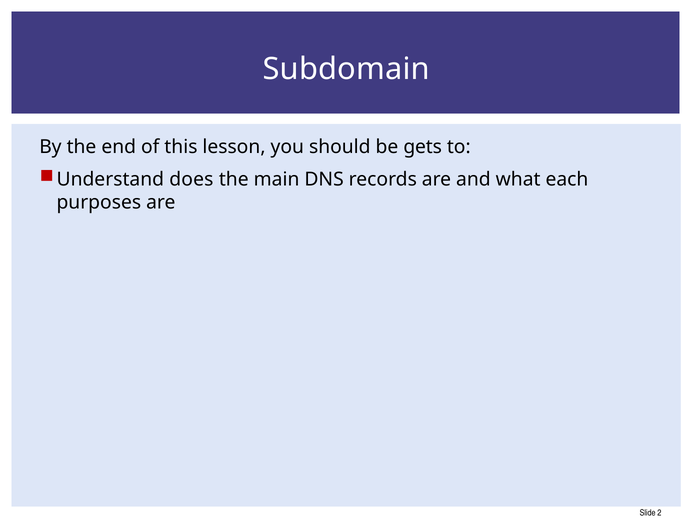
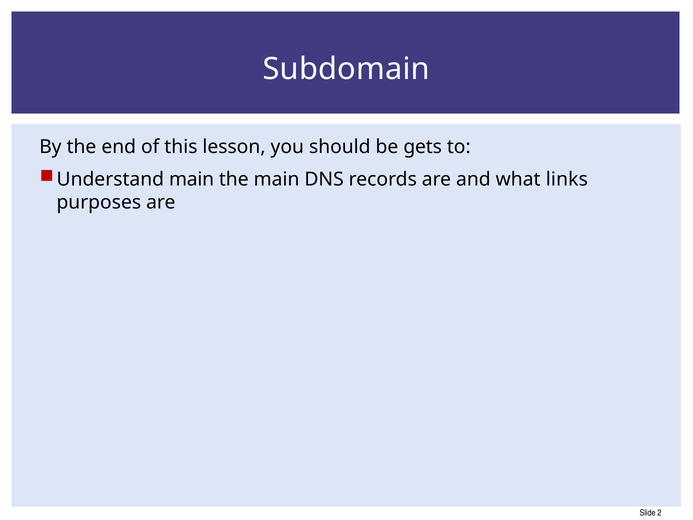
Understand does: does -> main (192, 179)
each: each -> links (567, 179)
